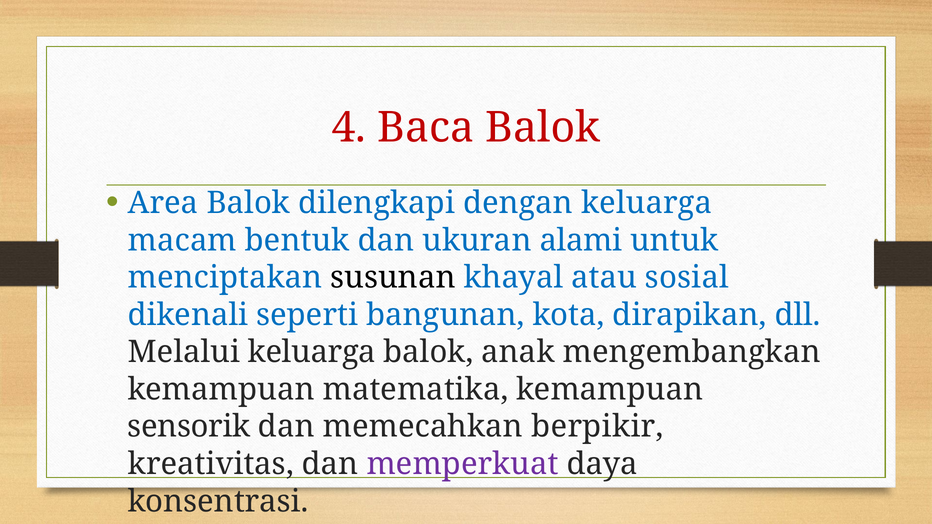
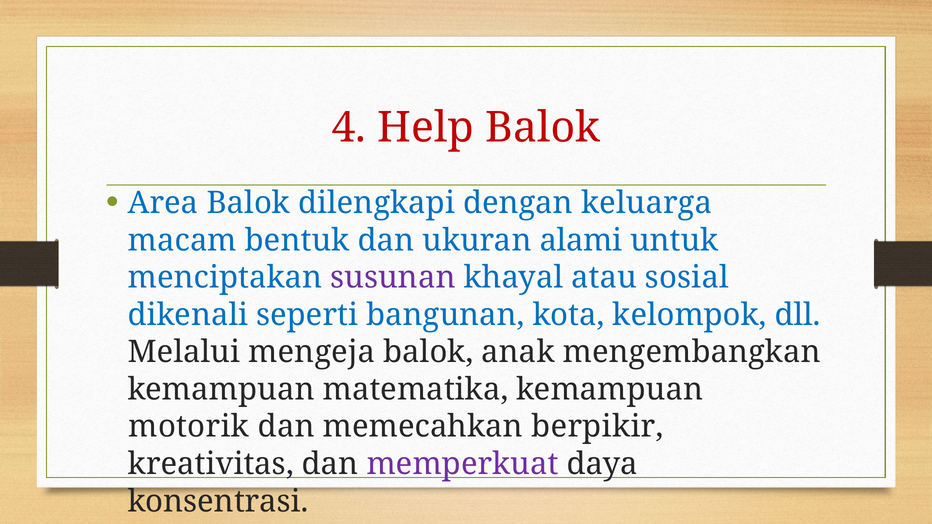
Baca: Baca -> Help (426, 128)
susunan colour: black -> purple (393, 278)
dirapikan: dirapikan -> kelompok (690, 315)
Melalui keluarga: keluarga -> mengeja (312, 352)
sensorik: sensorik -> motorik (189, 427)
